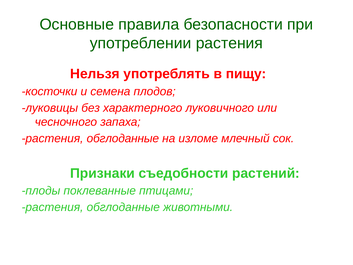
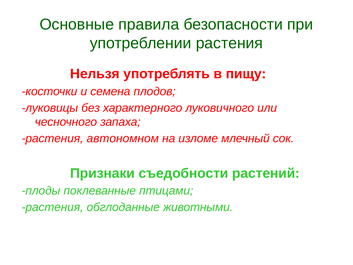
обглоданные: обглоданные -> автономном (123, 138)
